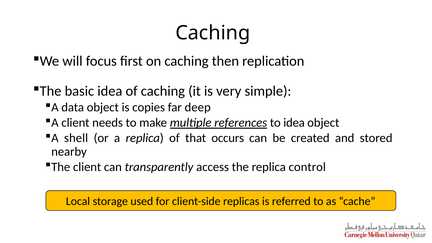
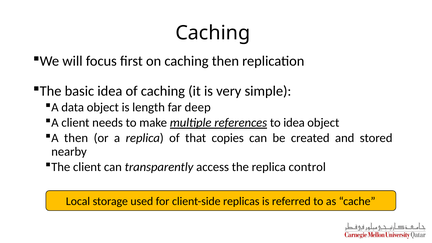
copies: copies -> length (149, 107)
A shell: shell -> then (76, 138)
occurs: occurs -> copies (228, 138)
